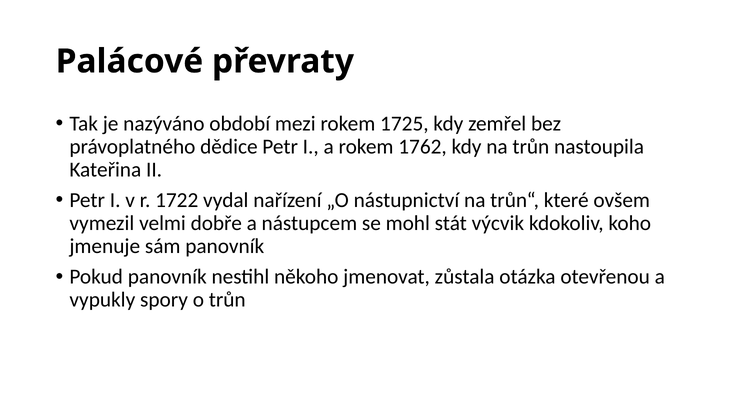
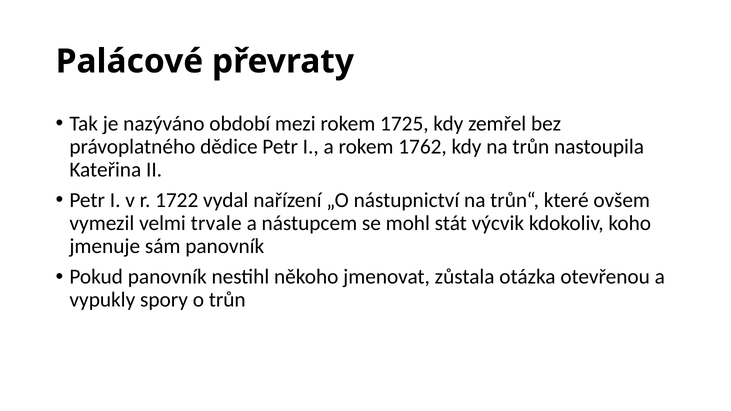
dobře: dobře -> trvale (216, 223)
